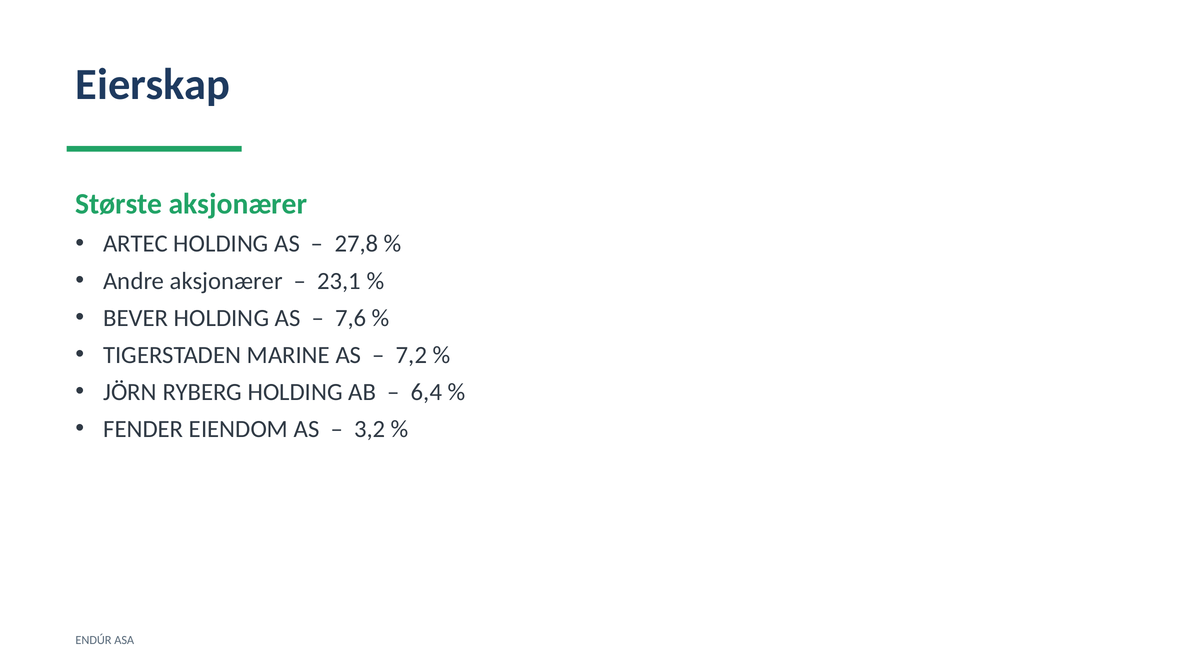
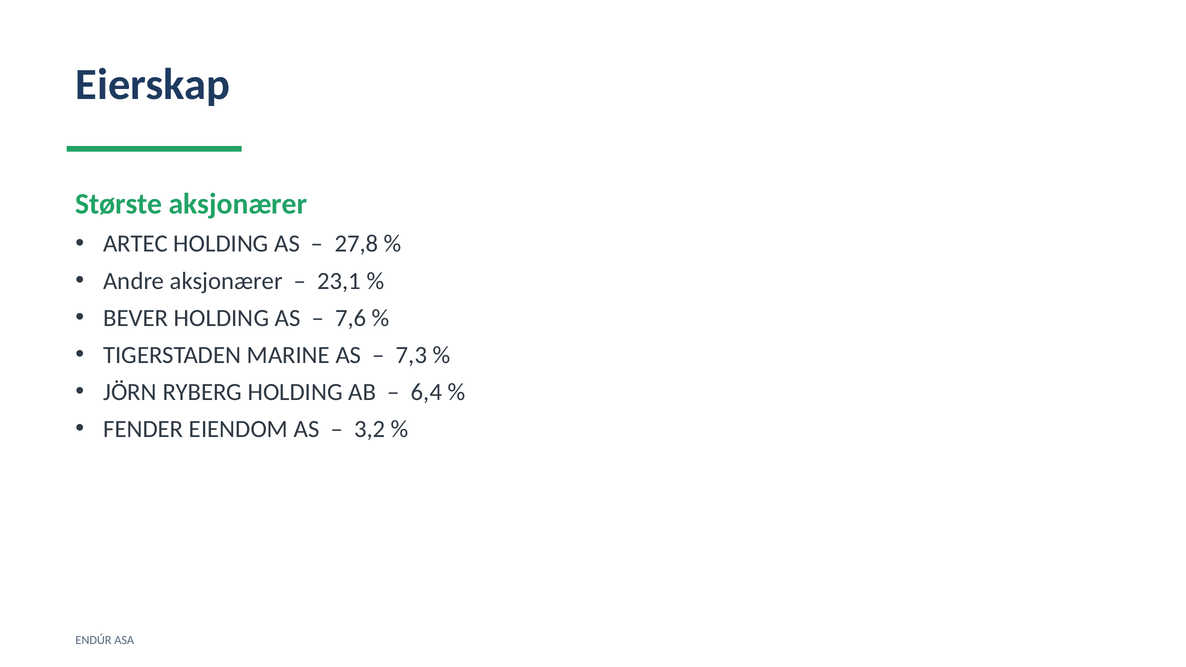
7,2: 7,2 -> 7,3 (412, 355)
